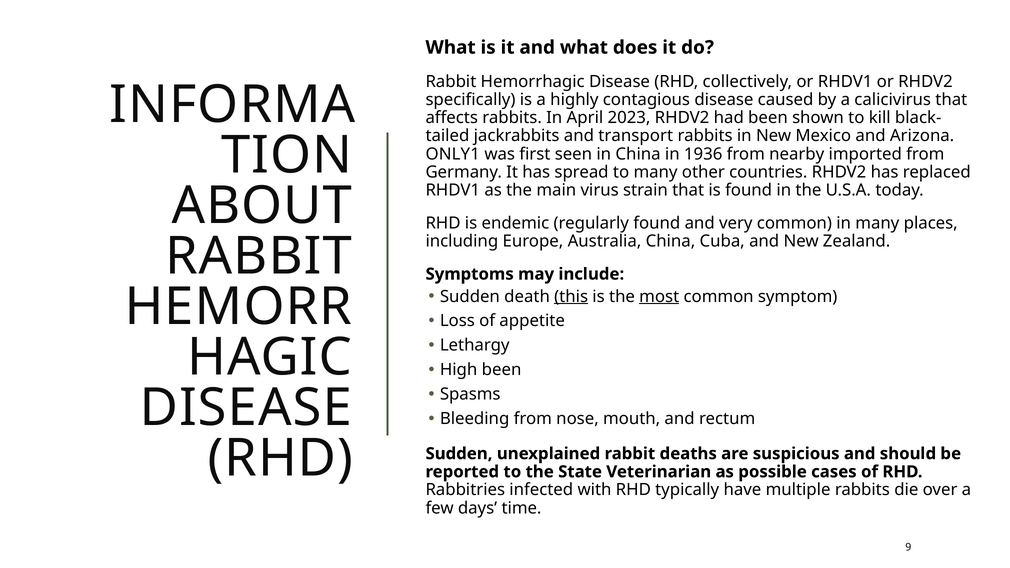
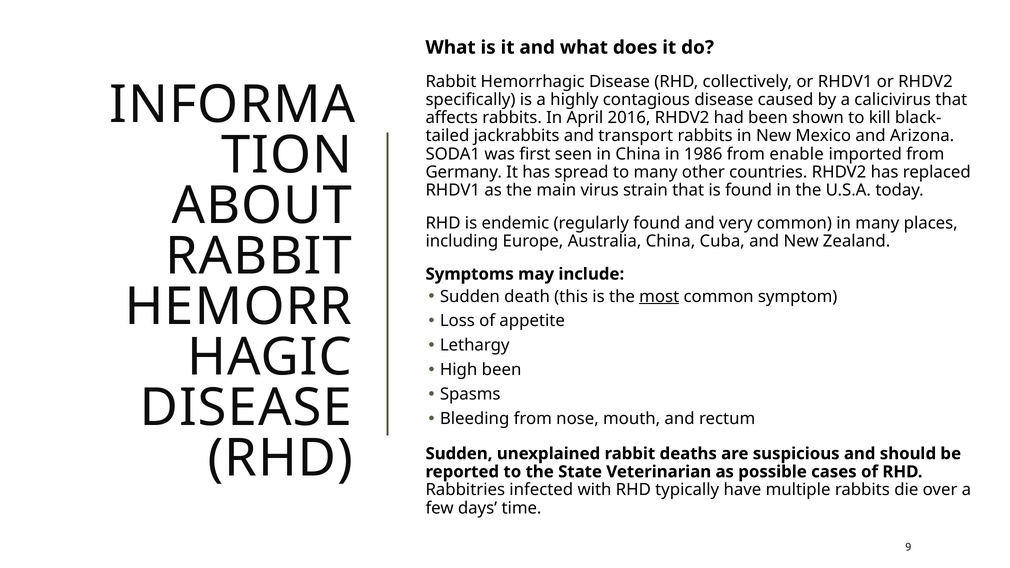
2023: 2023 -> 2016 (629, 118)
ONLY1: ONLY1 -> SODA1 (453, 154)
1936: 1936 -> 1986 (703, 154)
nearby: nearby -> enable (797, 154)
this underline: present -> none (571, 297)
